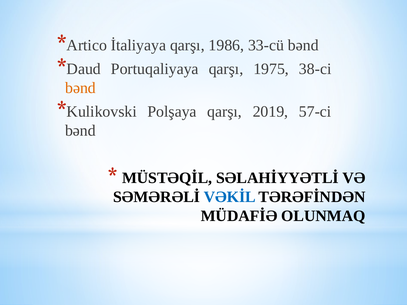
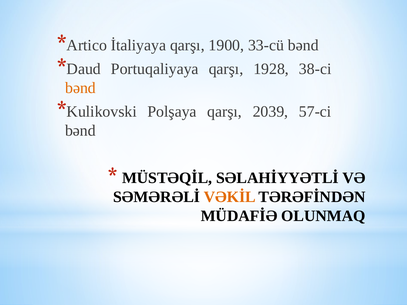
1986: 1986 -> 1900 (226, 45)
1975: 1975 -> 1928 (271, 69)
2019: 2019 -> 2039 (270, 112)
VƏKİL colour: blue -> orange (230, 197)
